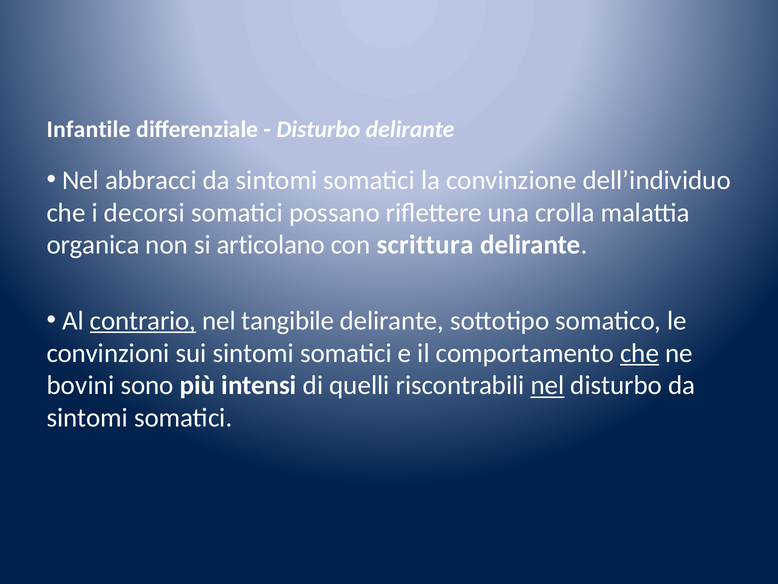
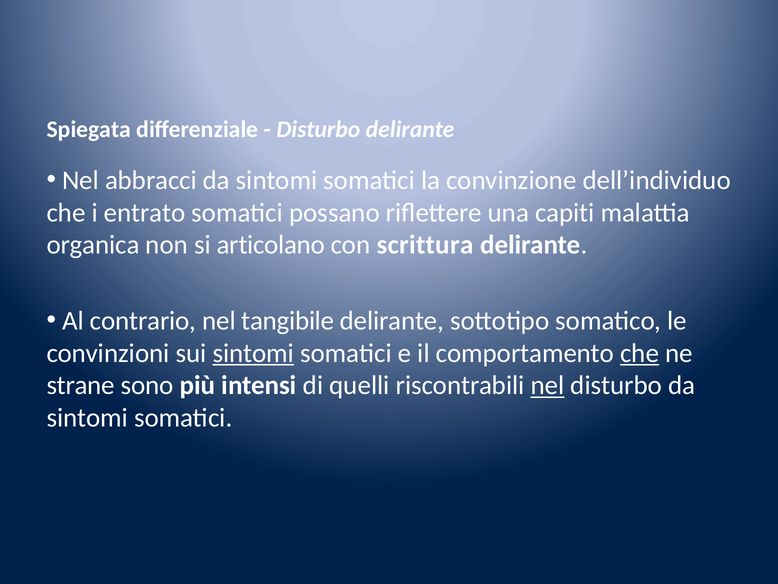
Infantile: Infantile -> Spiegata (89, 129)
decorsi: decorsi -> entrato (145, 212)
crolla: crolla -> capiti (565, 212)
contrario underline: present -> none (143, 320)
sintomi underline: none -> present (253, 353)
bovini: bovini -> strane (81, 385)
